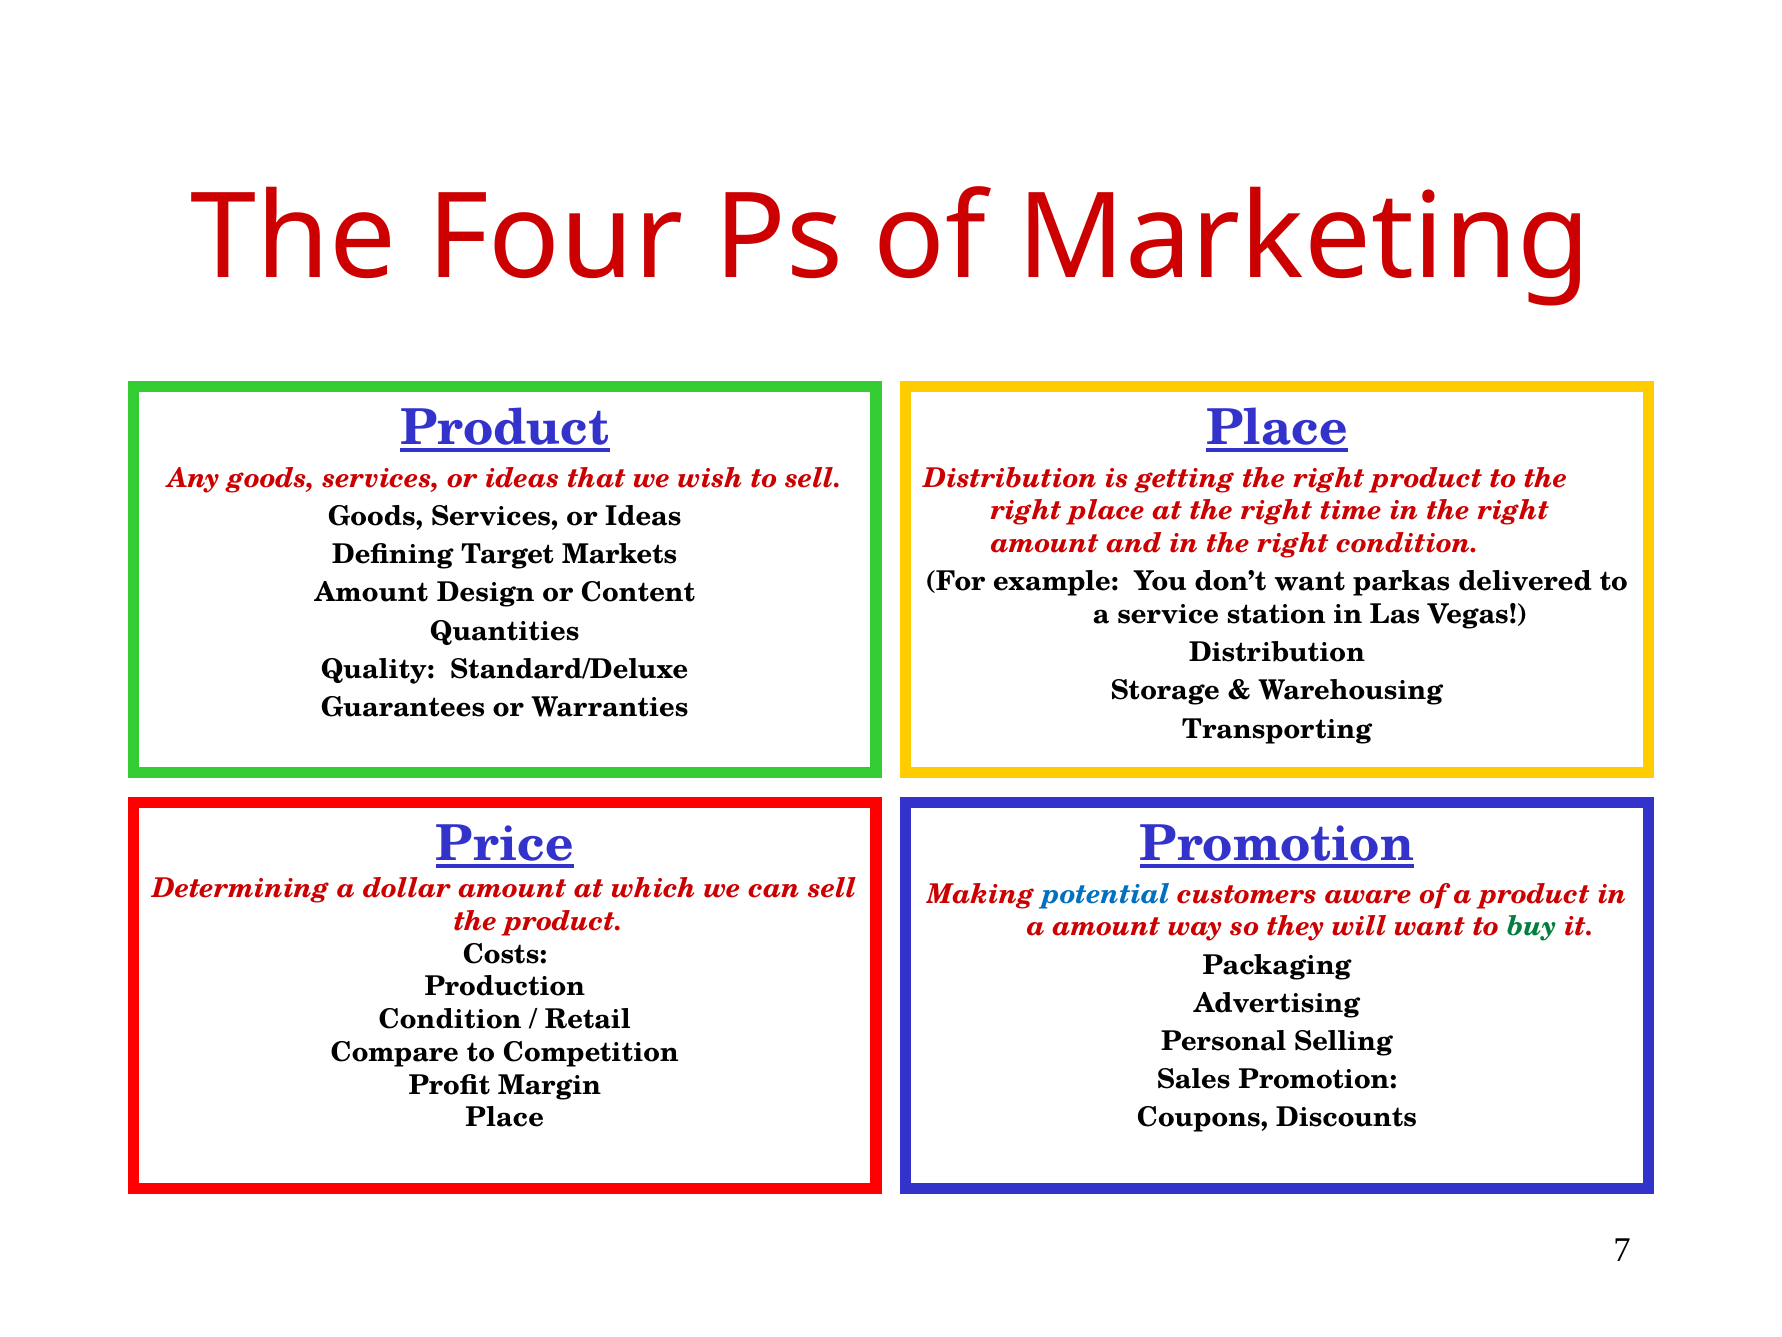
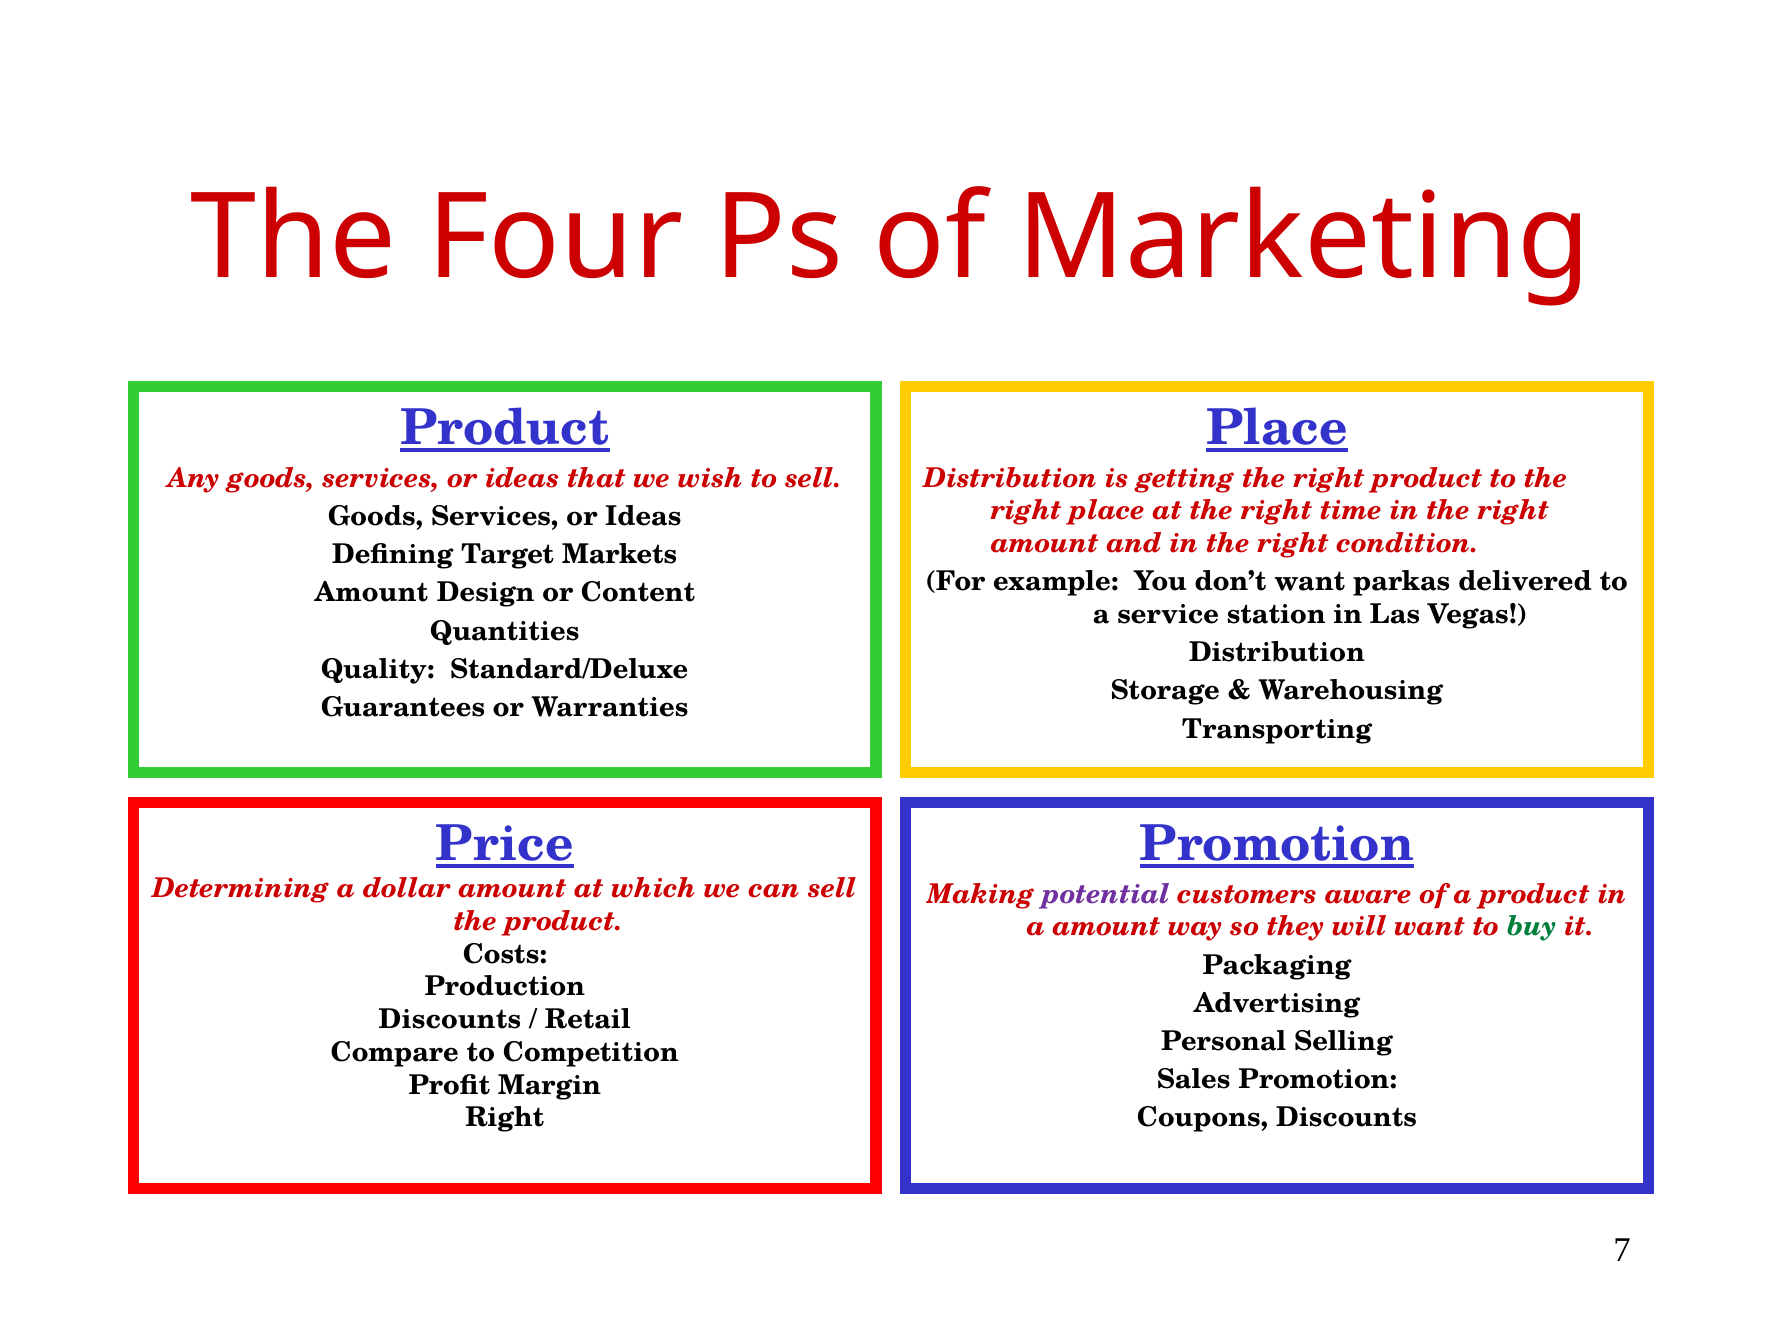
potential colour: blue -> purple (1106, 894)
Condition: Condition -> Discounts (450, 1019)
Place: Place -> Right (505, 1117)
